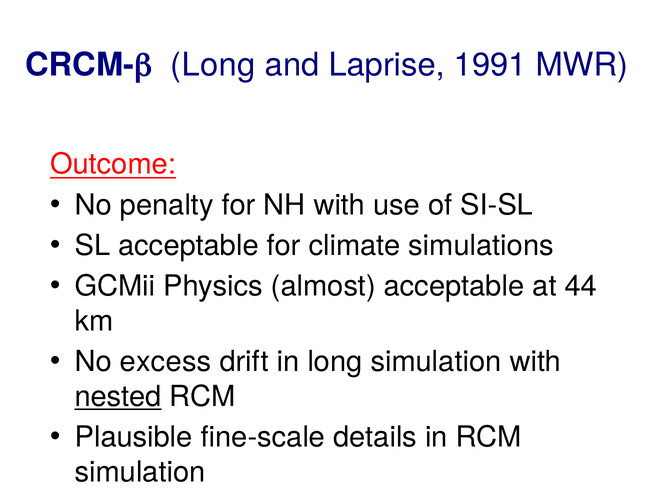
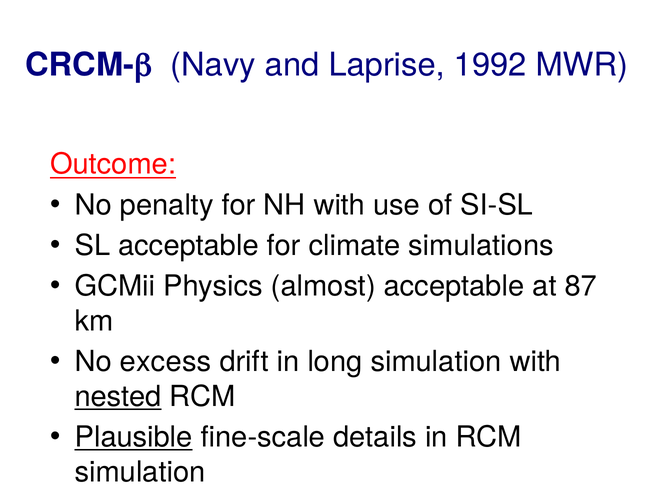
CRCM- Long: Long -> Navy (213, 65)
1991: 1991 -> 1992 (490, 65)
44: 44 -> 87 (581, 287)
Plausible underline: none -> present (134, 438)
